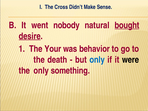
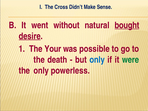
nobody: nobody -> without (66, 25)
behavior: behavior -> possible (94, 49)
were colour: black -> green (130, 60)
something: something -> powerless (70, 71)
